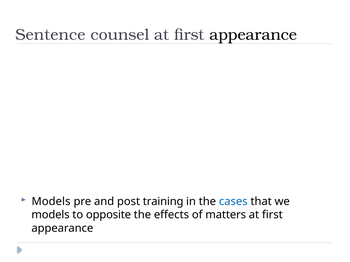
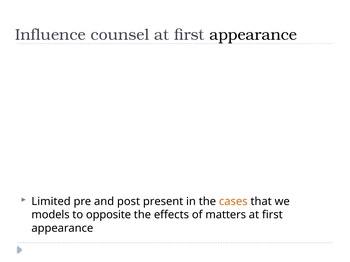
Sentence: Sentence -> Influence (50, 35)
Models: Models -> Limited (51, 202)
training: training -> present (163, 202)
cases colour: blue -> orange (233, 202)
